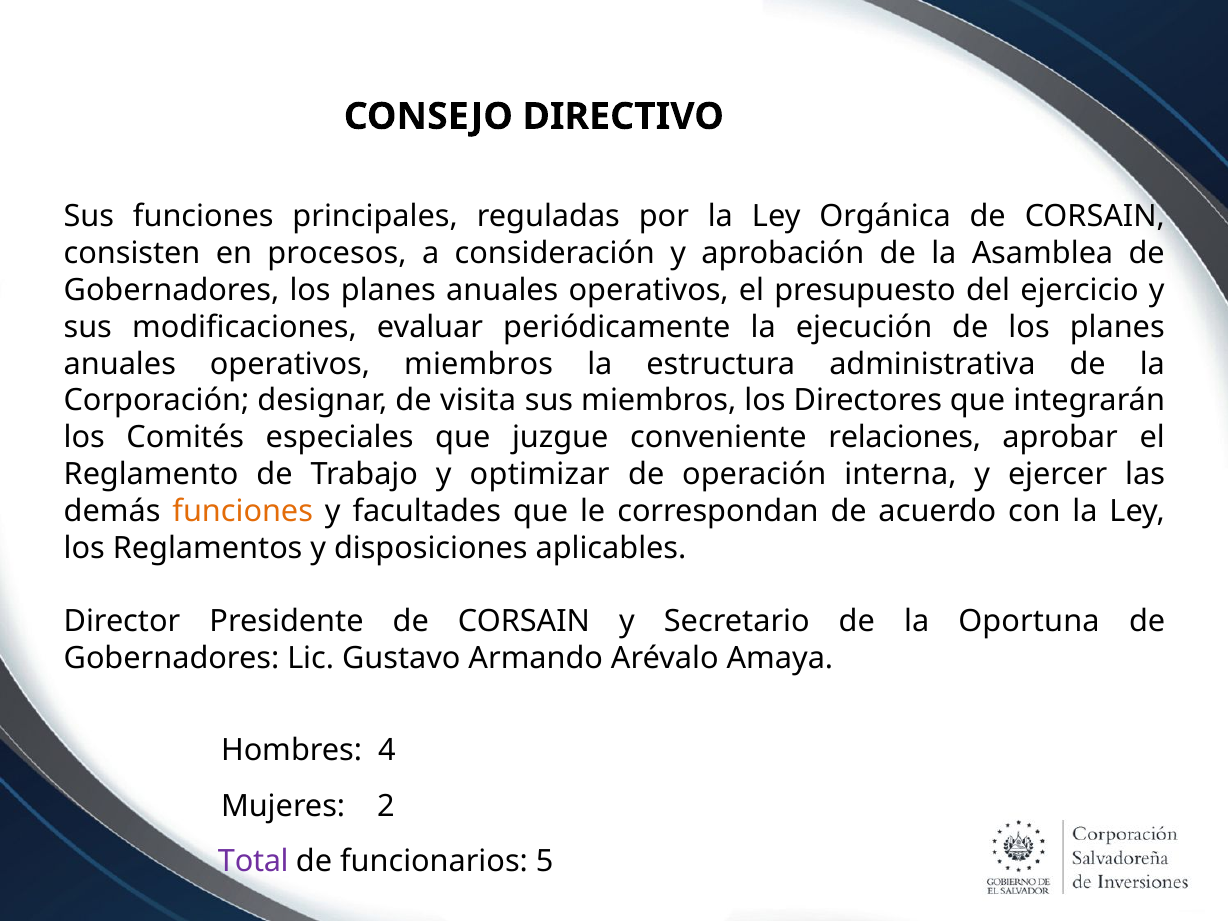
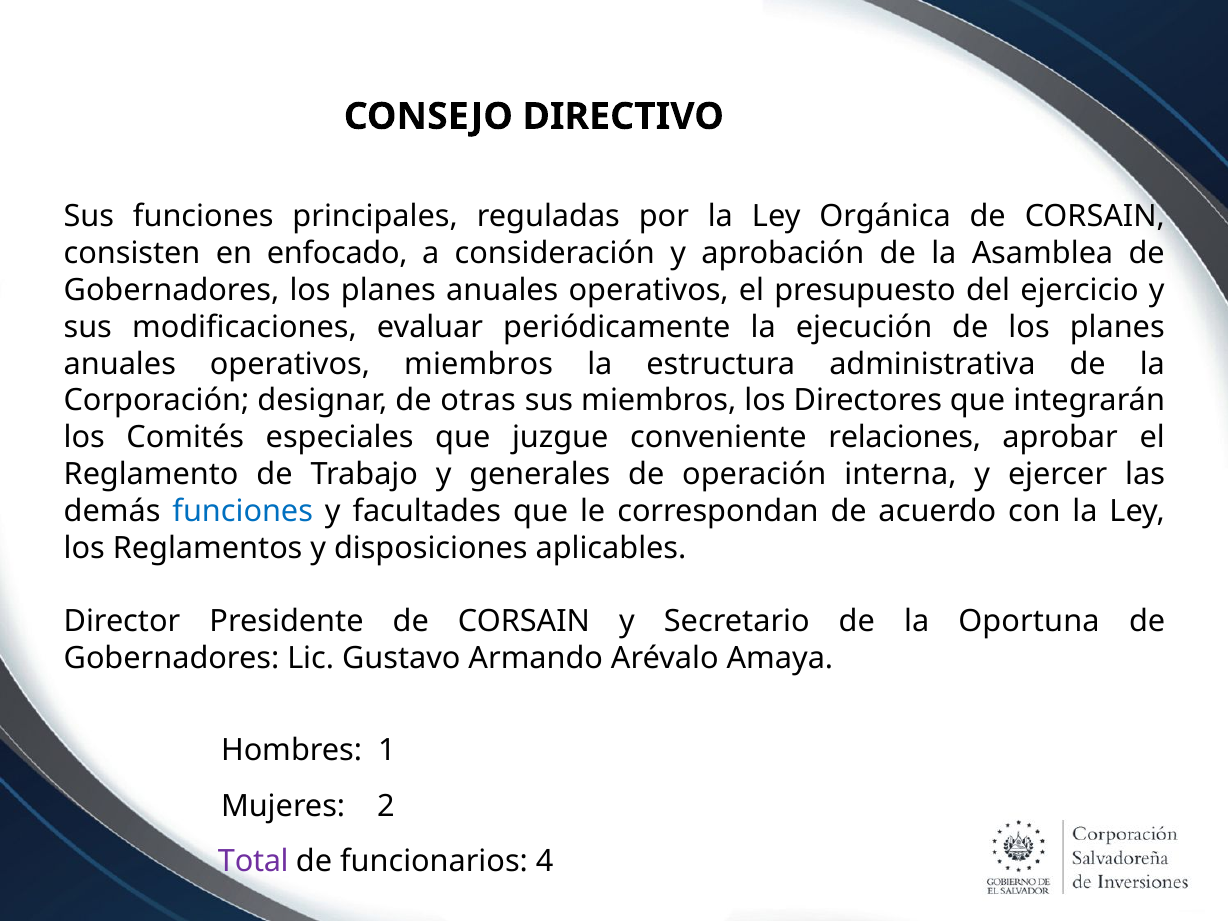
procesos: procesos -> enfocado (337, 253)
visita: visita -> otras (478, 401)
optimizar: optimizar -> generales (540, 474)
funciones colour: orange -> blue (243, 511)
4: 4 -> 1 (387, 751)
5: 5 -> 4 (545, 861)
